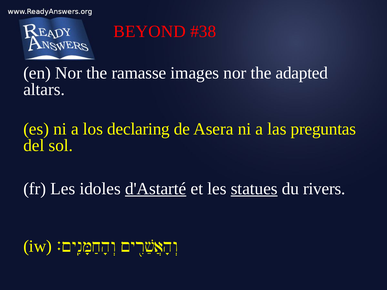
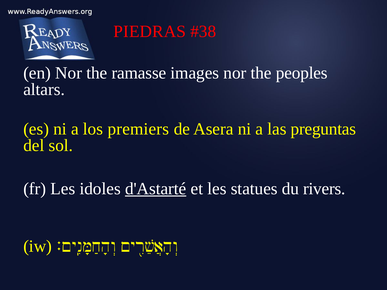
BEYOND: BEYOND -> PIEDRAS (150, 31)
adapted: adapted -> peoples (302, 73)
declaring: declaring -> premiers (138, 129)
statues underline: present -> none (254, 189)
